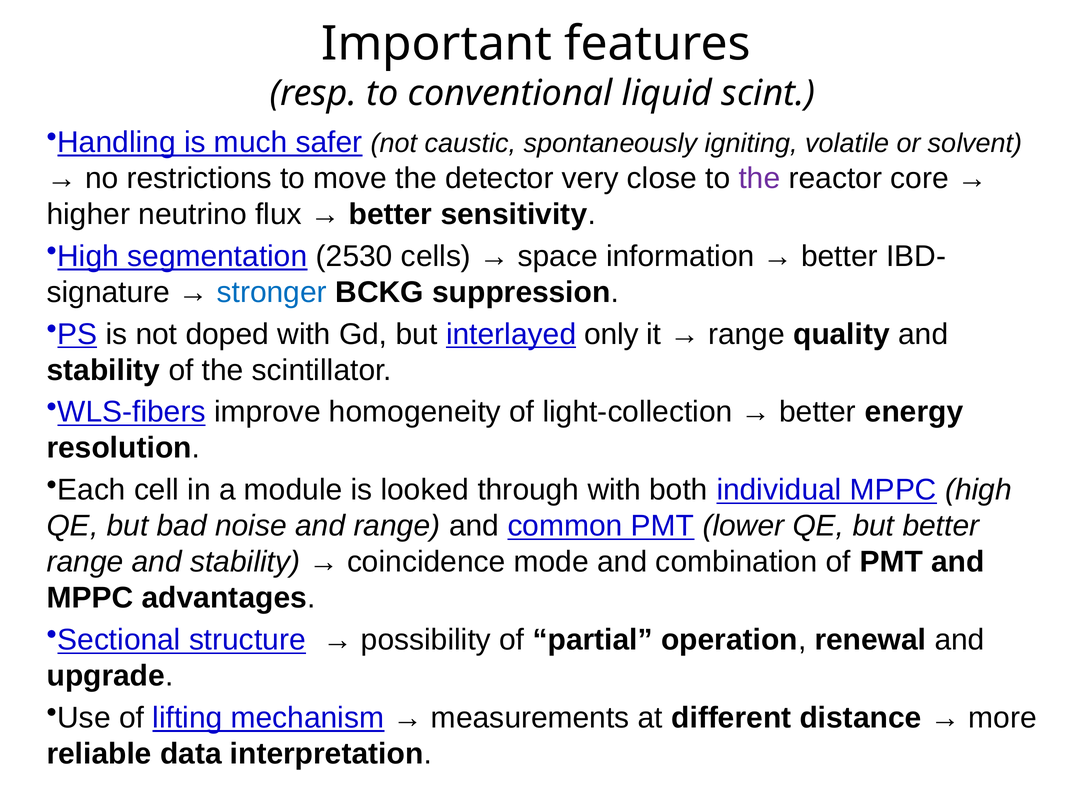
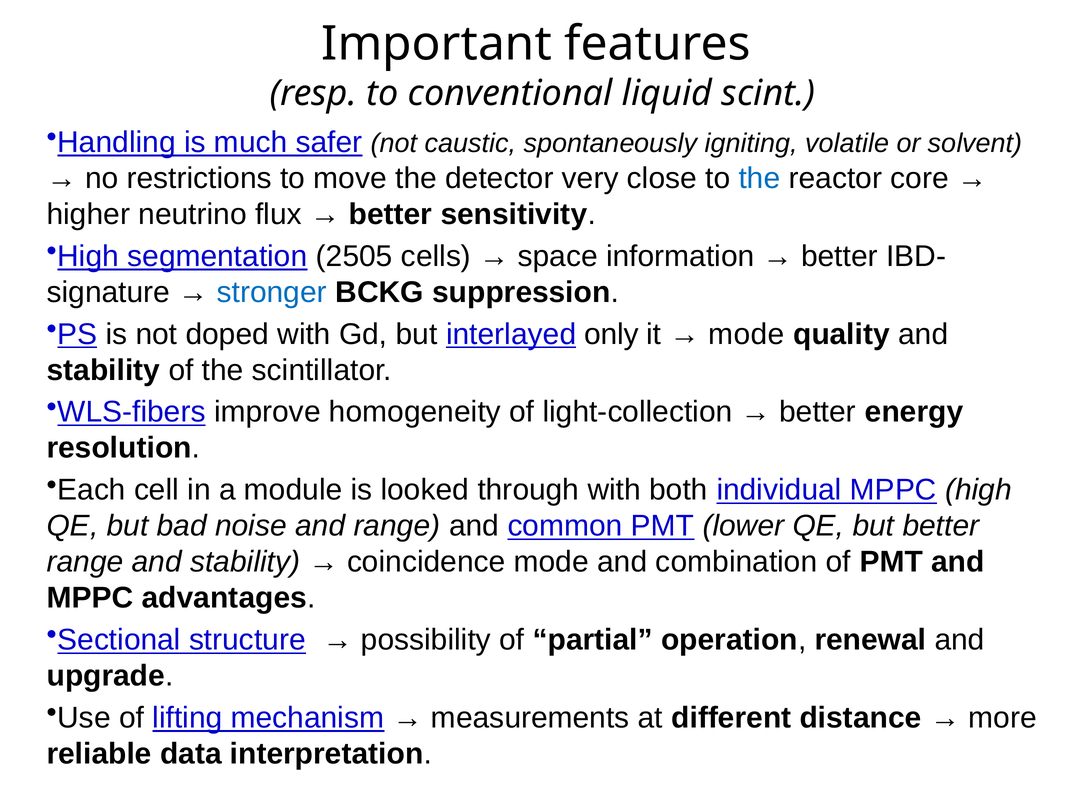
the colour: purple -> blue (760, 178)
2530: 2530 -> 2505 (354, 256)
range: range -> mode (746, 334)
